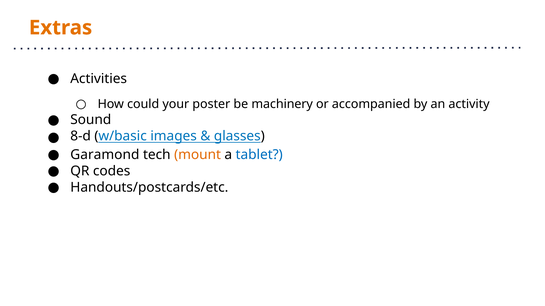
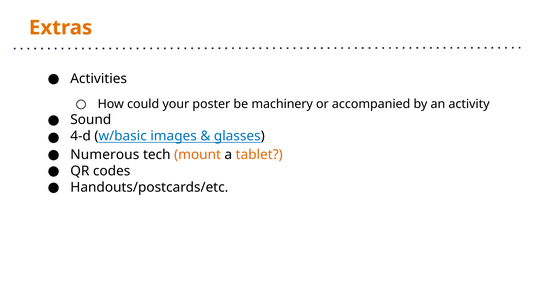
8-d: 8-d -> 4-d (81, 136)
Garamond: Garamond -> Numerous (105, 155)
tablet colour: blue -> orange (259, 155)
